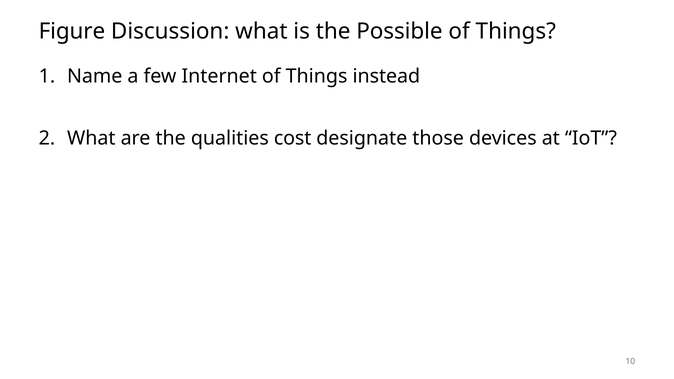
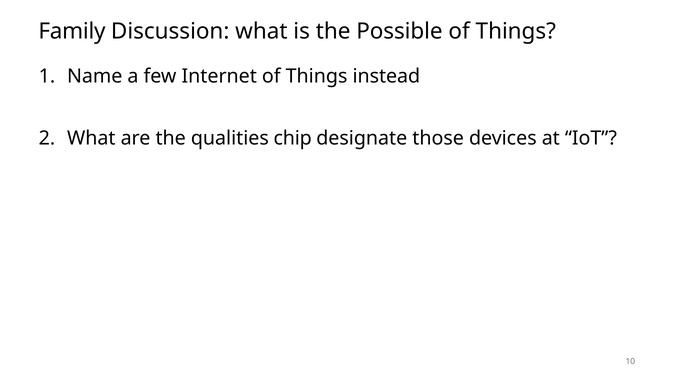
Figure: Figure -> Family (72, 31)
cost: cost -> chip (293, 138)
